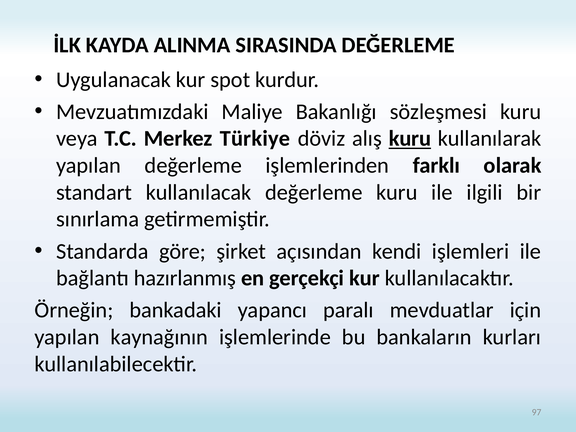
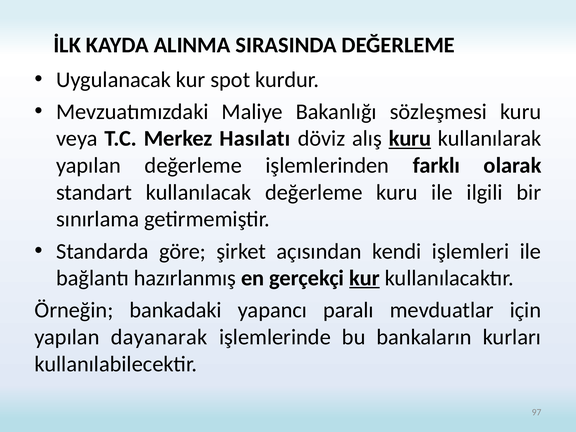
Türkiye: Türkiye -> Hasılatı (255, 139)
kur underline: none -> present (364, 278)
kaynağının: kaynağının -> dayanarak (159, 337)
